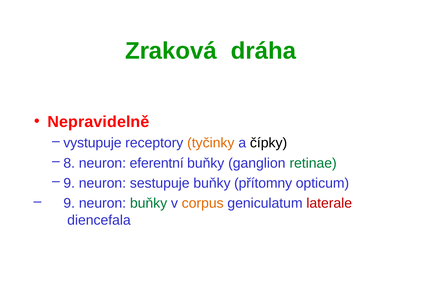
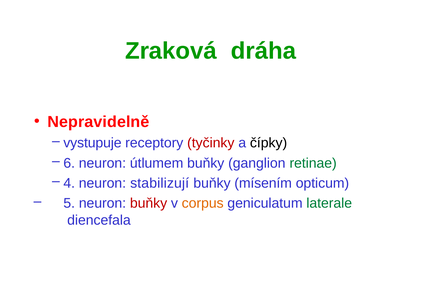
tyčinky colour: orange -> red (211, 143)
8: 8 -> 6 (69, 164)
eferentní: eferentní -> útlumem (157, 164)
9: 9 -> 4 (69, 184)
sestupuje: sestupuje -> stabilizují (160, 184)
přítomny: přítomny -> mísením (263, 184)
9: 9 -> 5 (69, 204)
buňky colour: green -> red (149, 204)
laterale colour: red -> green (329, 204)
